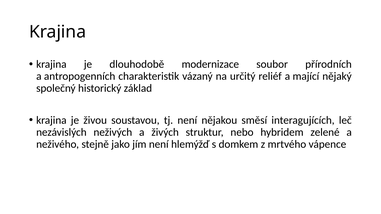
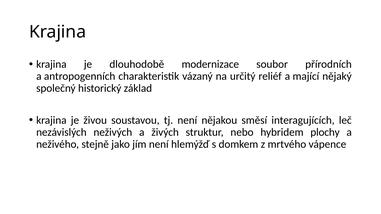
zelené: zelené -> plochy (325, 132)
